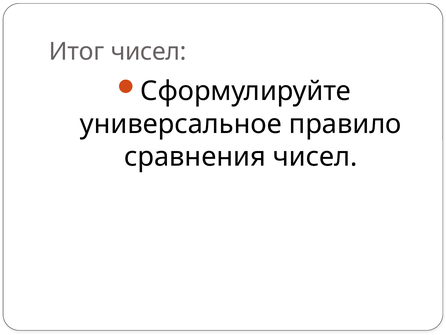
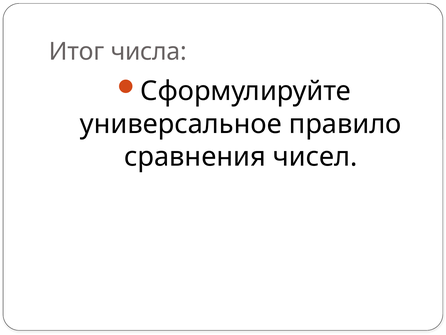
Итог чисел: чисел -> числа (149, 52)
